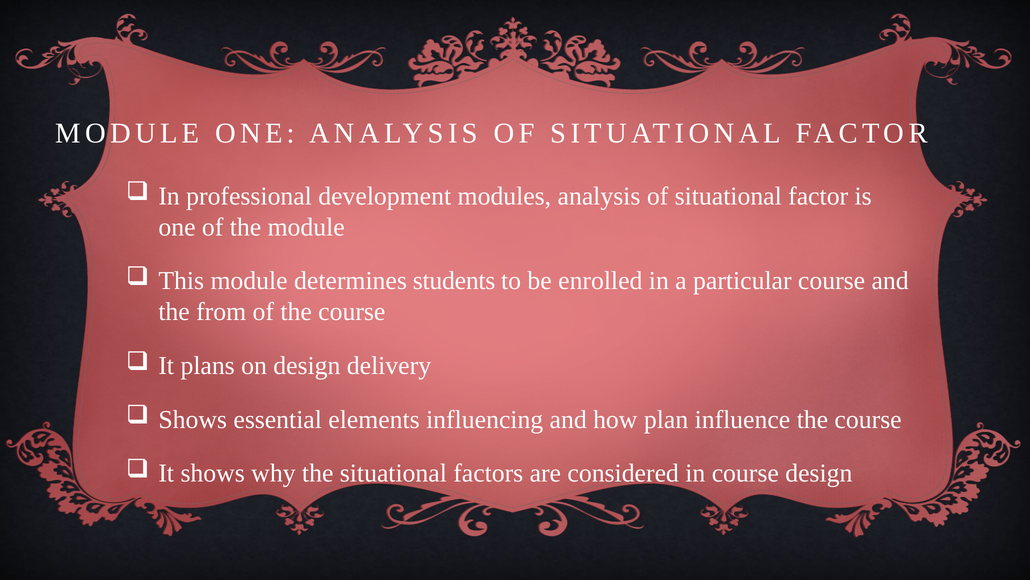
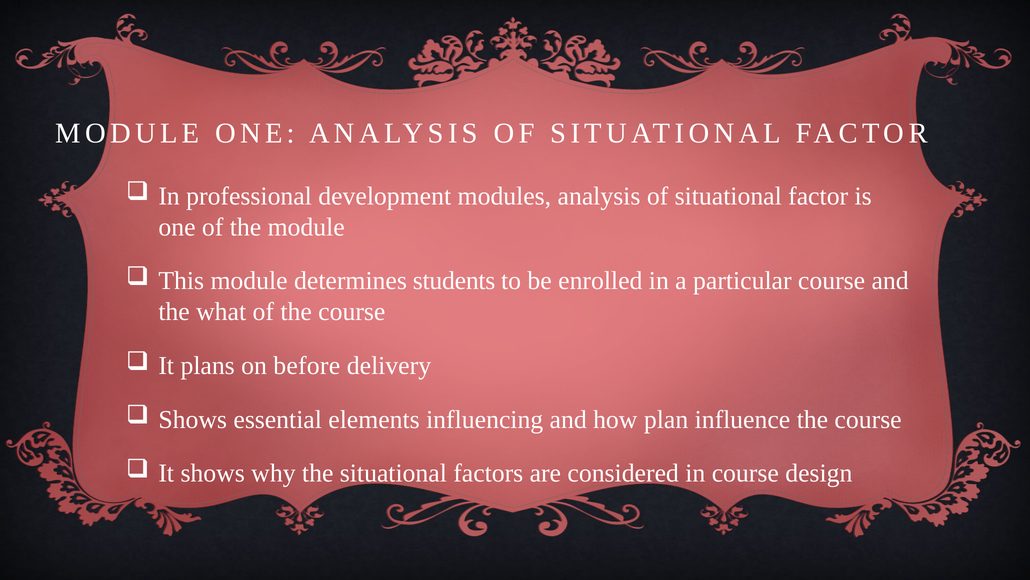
from: from -> what (221, 312)
on design: design -> before (307, 365)
